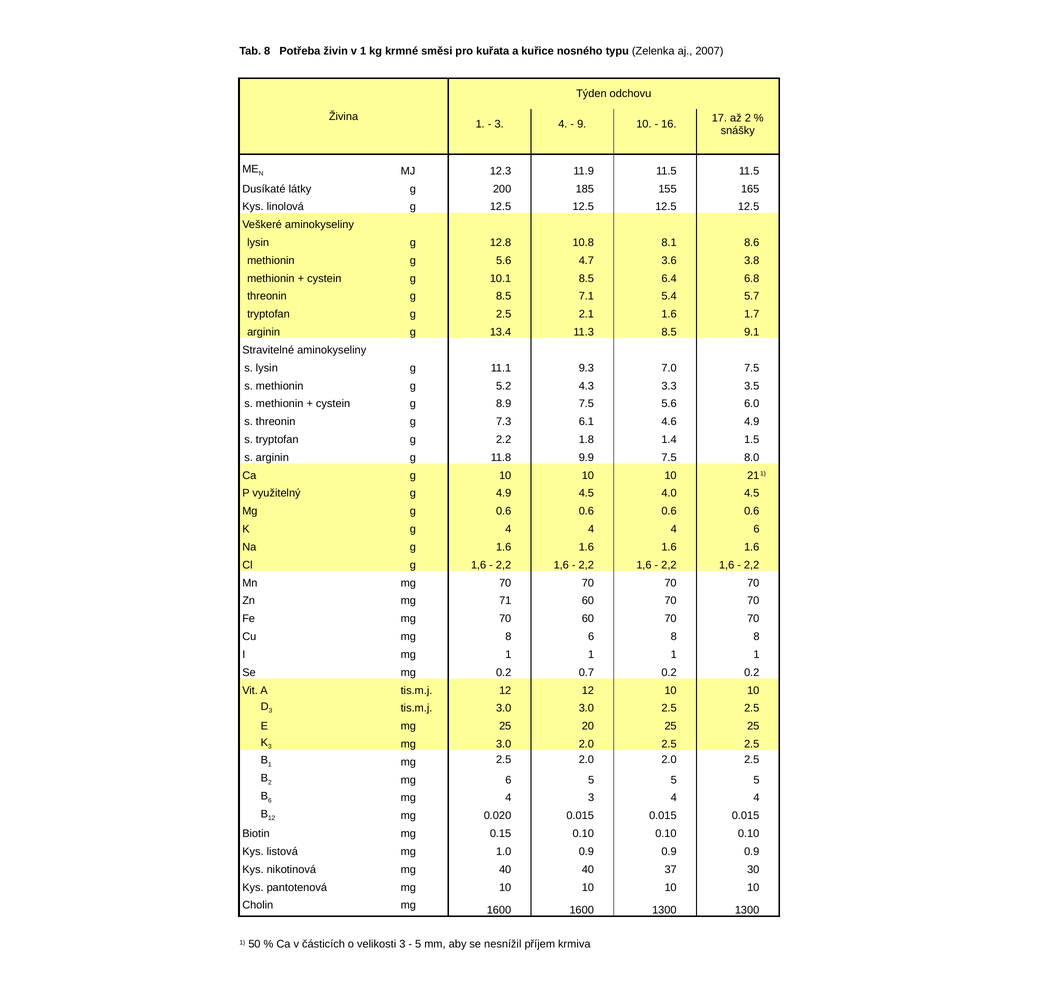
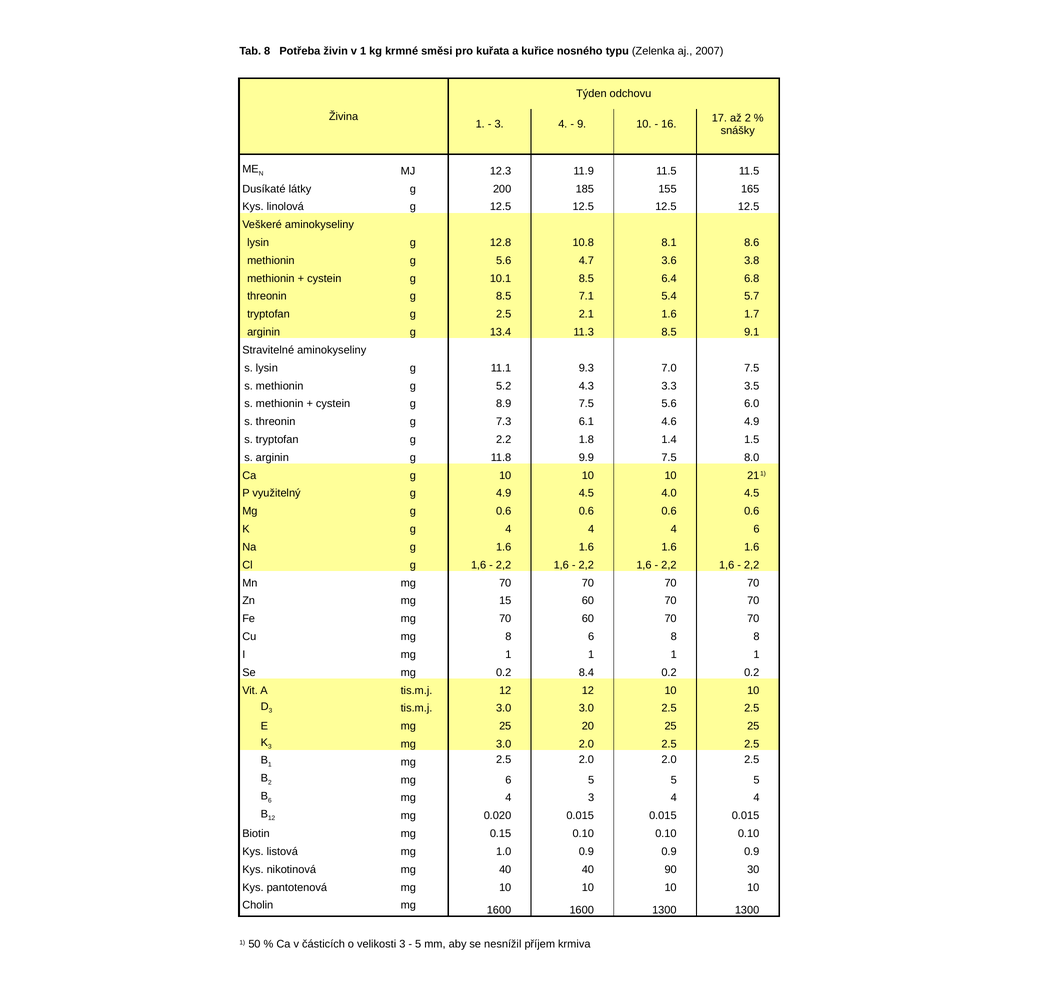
71: 71 -> 15 (505, 601)
0.7: 0.7 -> 8.4 (586, 673)
37: 37 -> 90 (671, 870)
